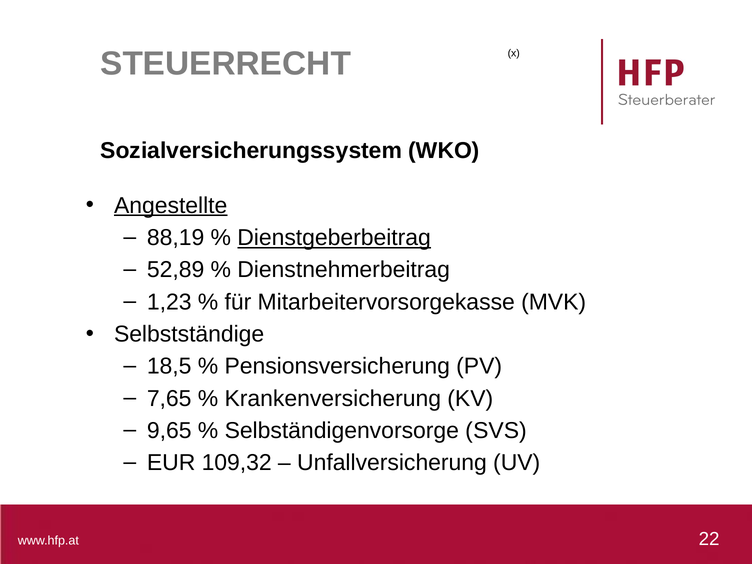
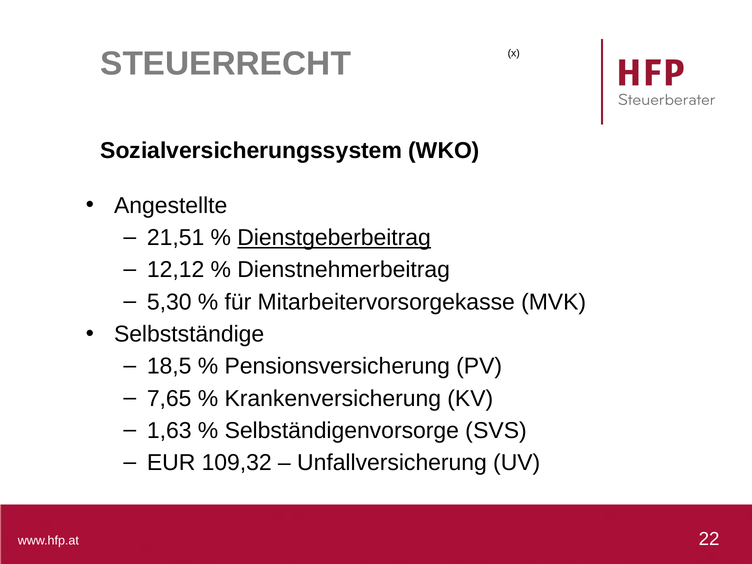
Angestellte underline: present -> none (171, 206)
88,19: 88,19 -> 21,51 (176, 238)
52,89: 52,89 -> 12,12 (176, 270)
1,23: 1,23 -> 5,30 (169, 302)
9,65: 9,65 -> 1,63 (169, 431)
